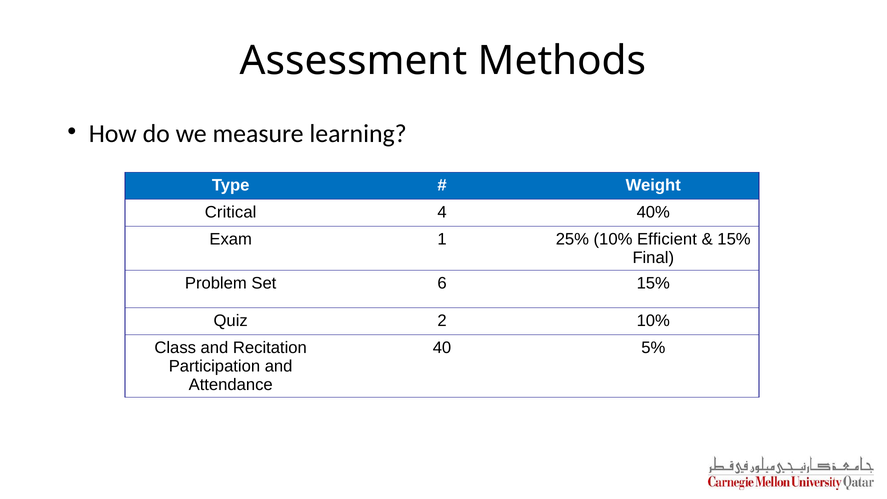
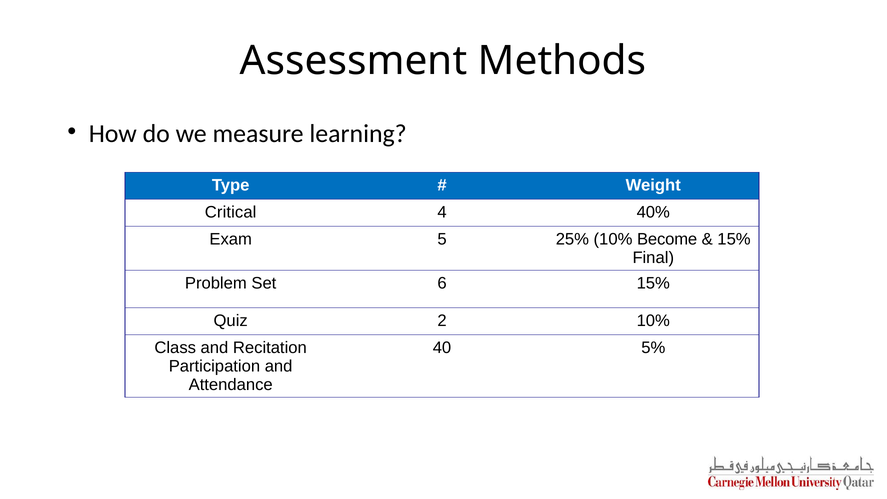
1: 1 -> 5 (442, 239)
Efficient: Efficient -> Become (667, 239)
